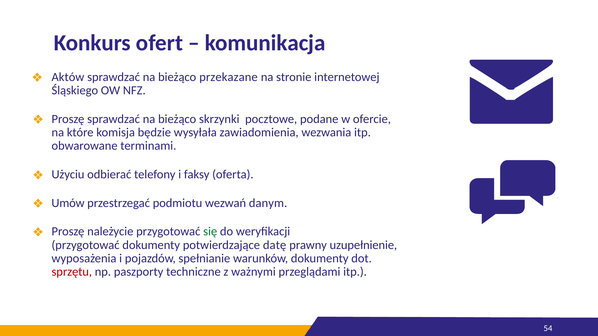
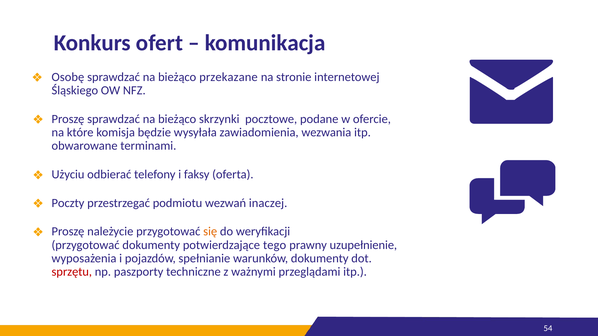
Aktów: Aktów -> Osobę (68, 77)
Umów: Umów -> Poczty (68, 203)
danym: danym -> inaczej (268, 203)
się colour: green -> orange (210, 232)
datę: datę -> tego (275, 245)
